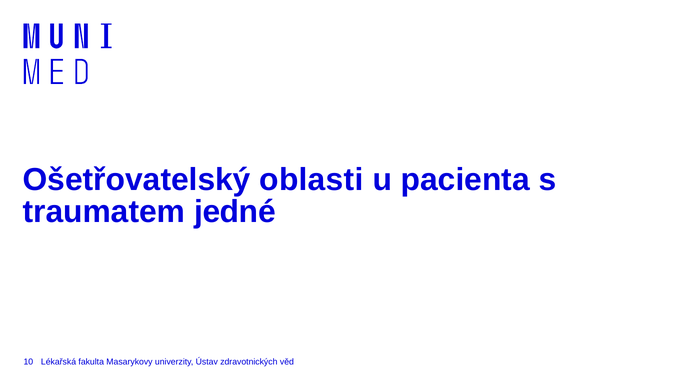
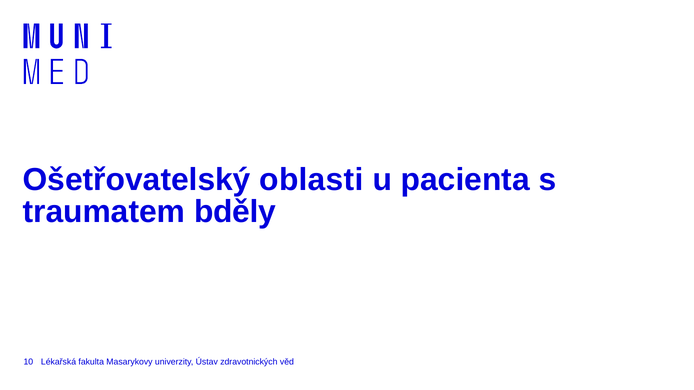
jedné: jedné -> bděly (235, 212)
